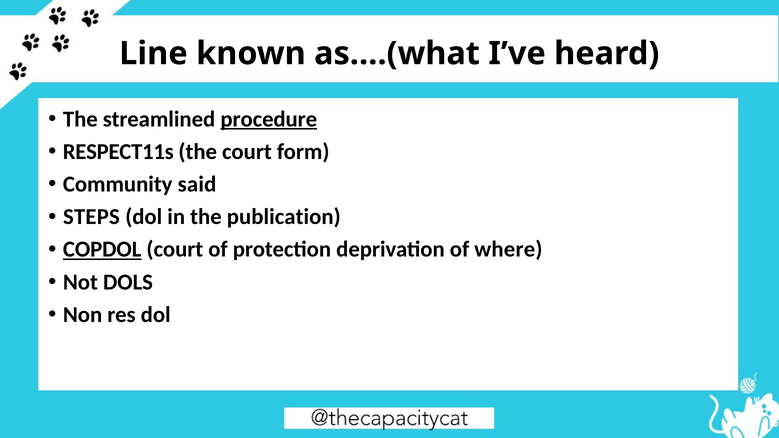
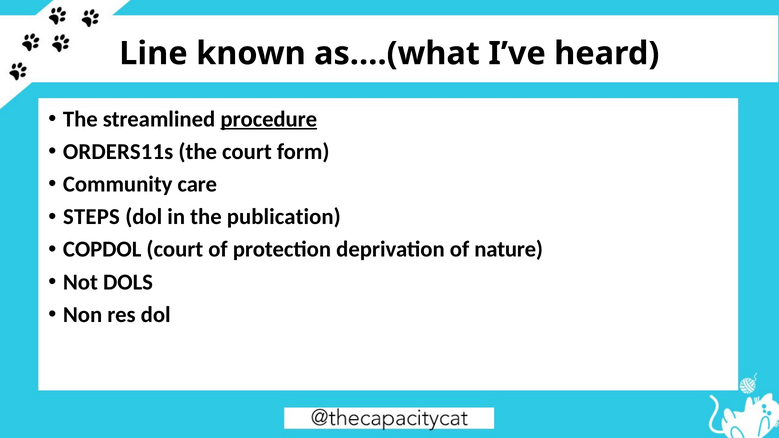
RESPECT11s: RESPECT11s -> ORDERS11s (118, 152)
said: said -> care (197, 184)
COPDOL underline: present -> none (102, 250)
where: where -> nature (509, 250)
